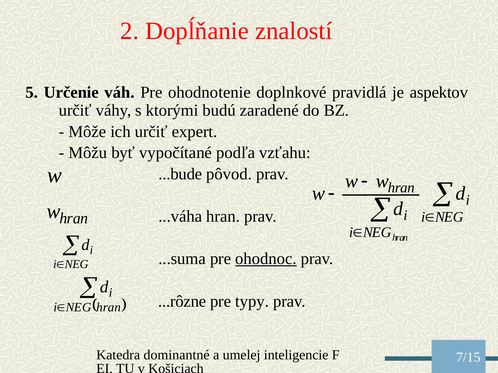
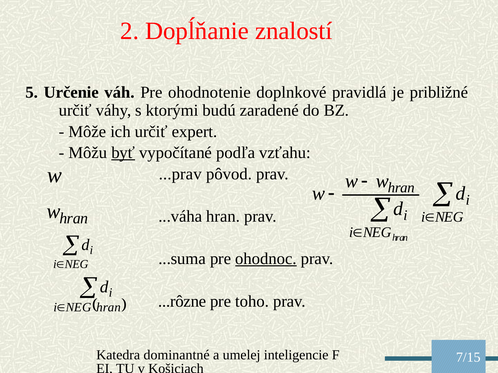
aspektov: aspektov -> približné (439, 93)
byť underline: none -> present (123, 153)
...bude: ...bude -> ...prav (180, 174)
typy: typy -> toho (252, 302)
